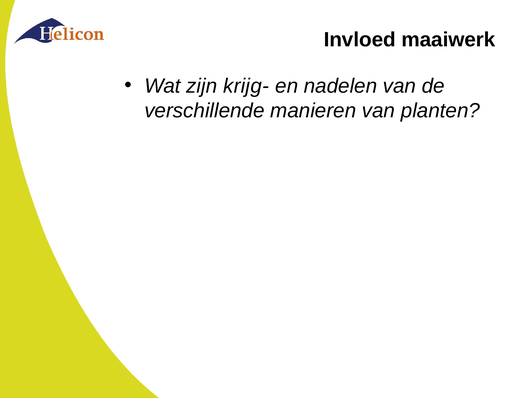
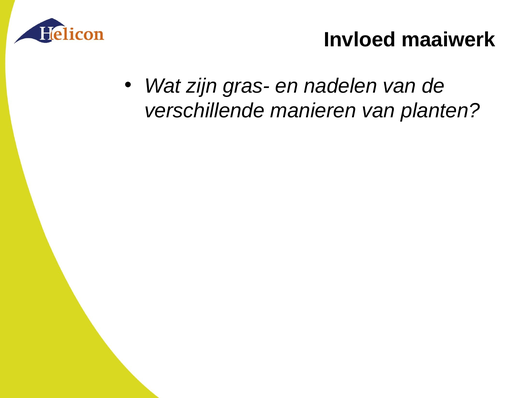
krijg-: krijg- -> gras- (246, 86)
